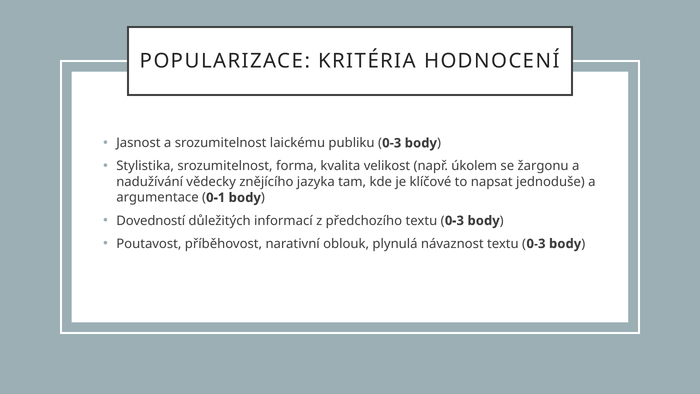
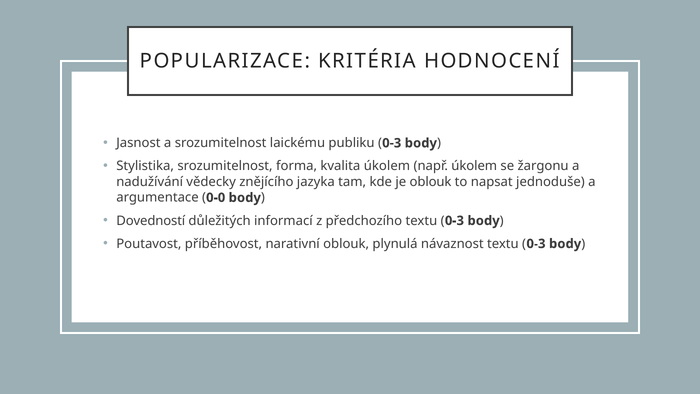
kvalita velikost: velikost -> úkolem (387, 166)
je klíčové: klíčové -> oblouk (431, 182)
0-1: 0-1 -> 0-0 (216, 198)
